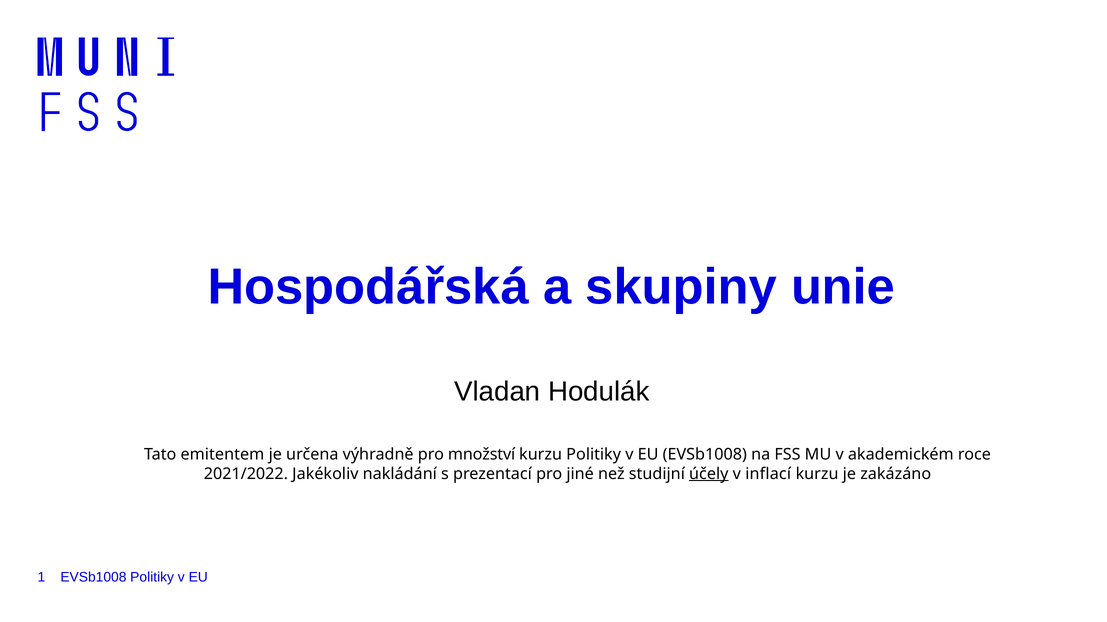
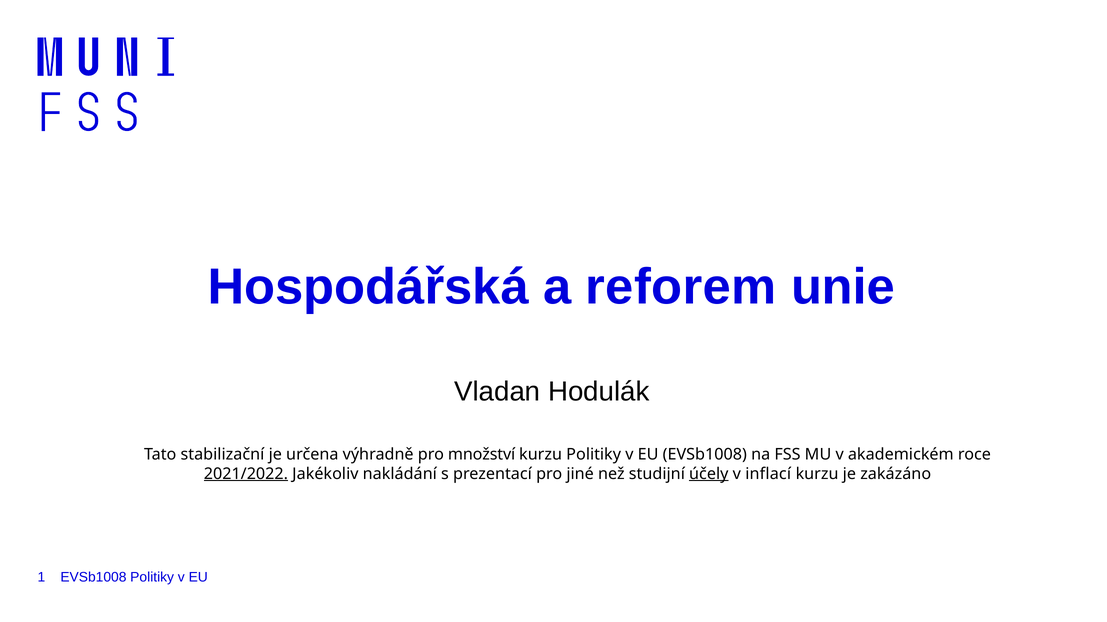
skupiny: skupiny -> reforem (681, 287)
emitentem: emitentem -> stabilizační (222, 455)
2021/2022 underline: none -> present (246, 474)
